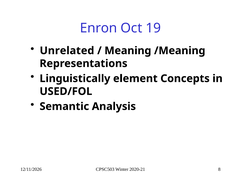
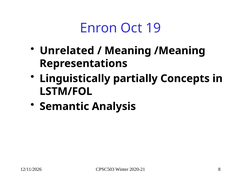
element: element -> partially (135, 78)
USED/FOL: USED/FOL -> LSTM/FOL (66, 91)
